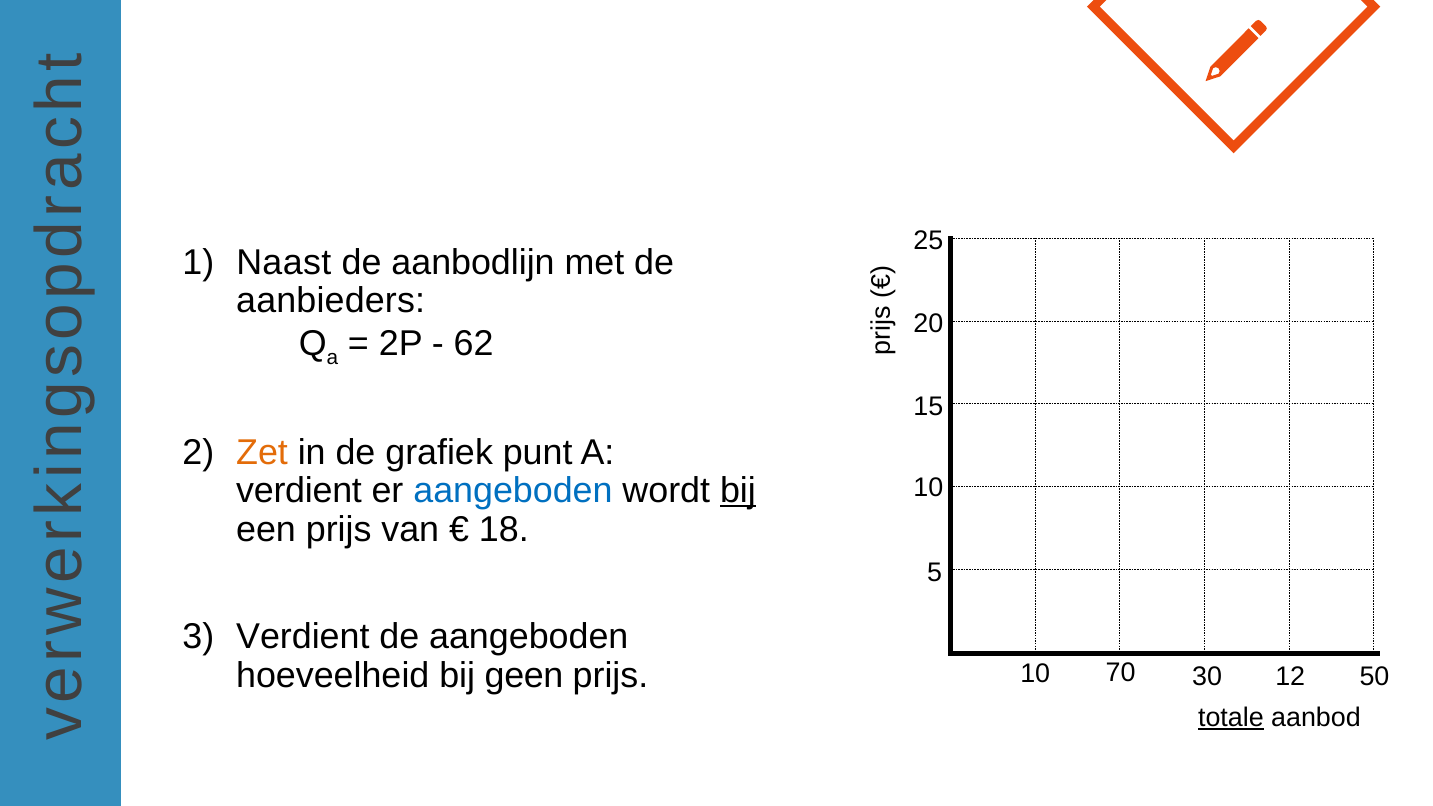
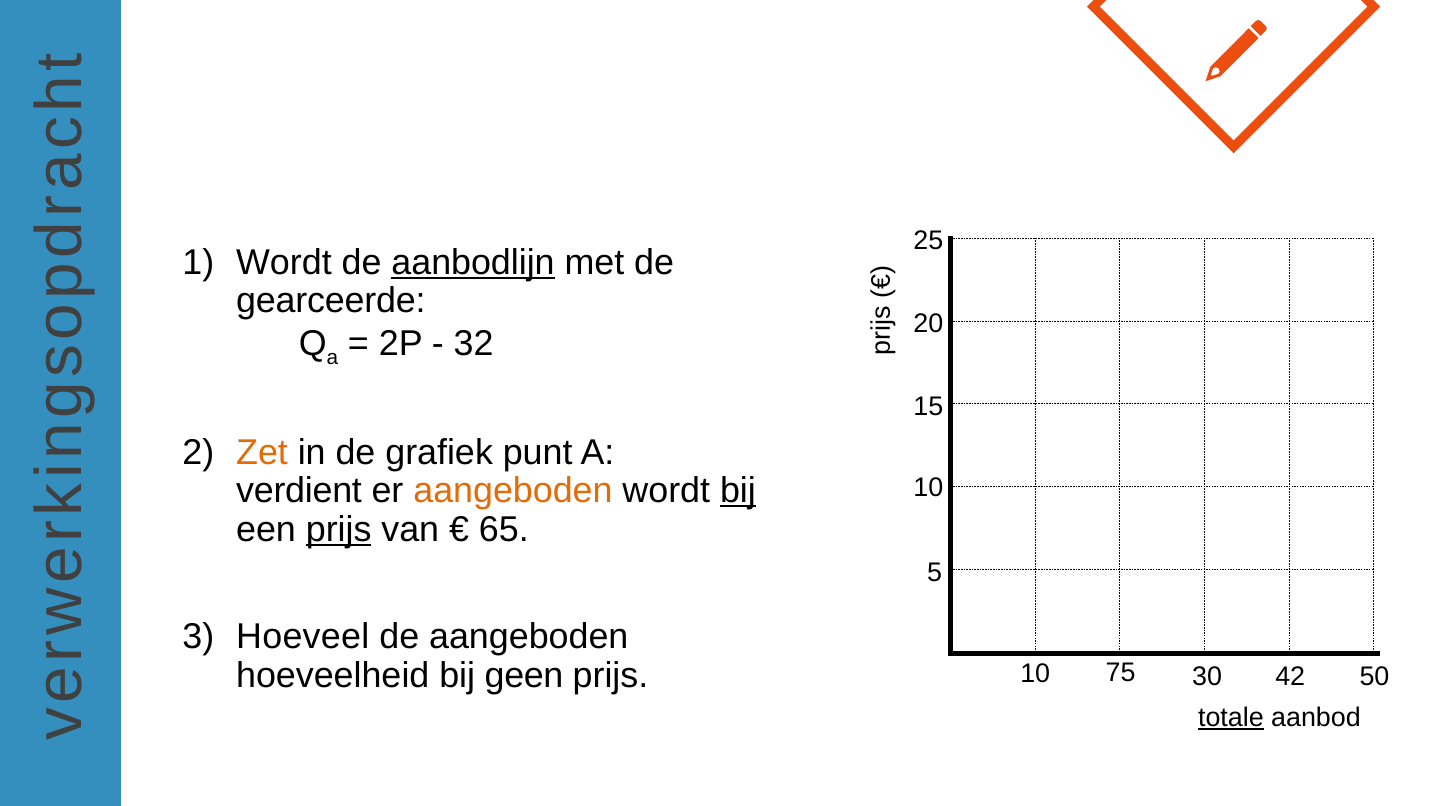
Naast: Naast -> Wordt (284, 262)
aanbodlijn underline: none -> present (473, 262)
aanbieders: aanbieders -> gearceerde (331, 301)
62: 62 -> 32 (474, 344)
aangeboden colour: blue -> orange (513, 491)
prijs underline: none -> present (339, 530)
18: 18 -> 65 (504, 530)
Verdient: Verdient -> Hoeveel (303, 637)
70: 70 -> 75 (1121, 673)
12: 12 -> 42 (1290, 677)
